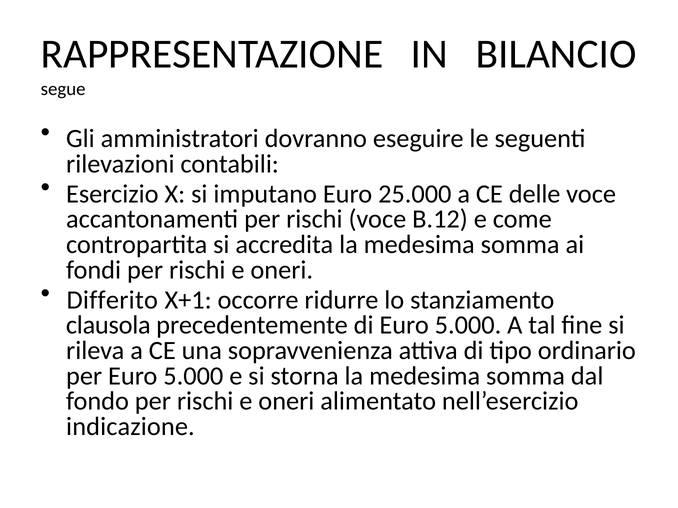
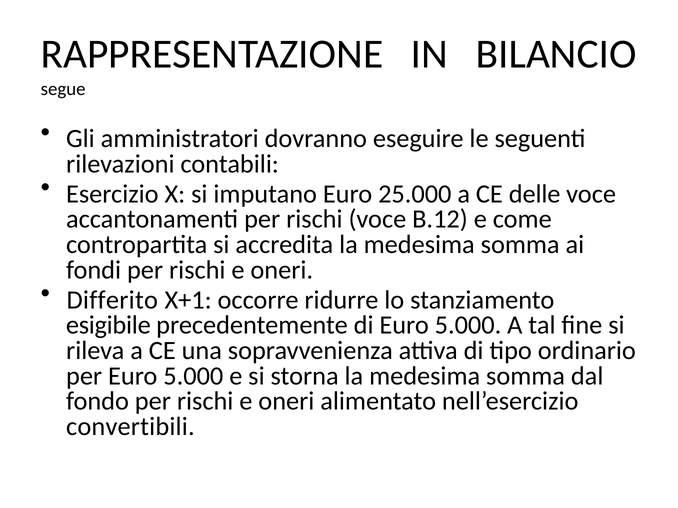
clausola: clausola -> esigibile (108, 326)
indicazione: indicazione -> convertibili (130, 427)
